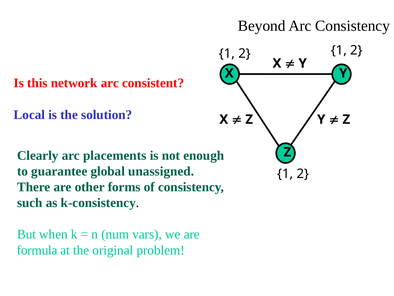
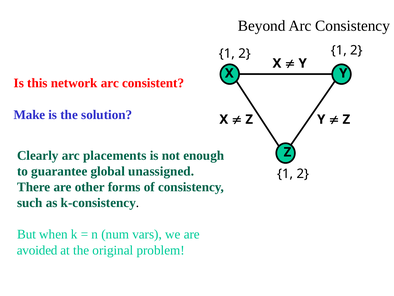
Local: Local -> Make (29, 114)
formula: formula -> avoided (37, 250)
